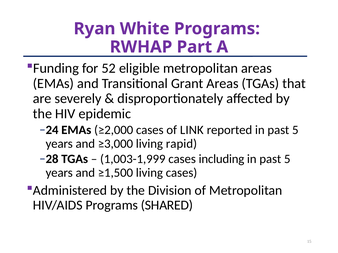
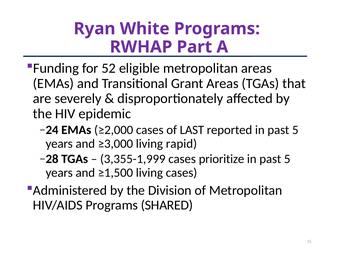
LINK: LINK -> LAST (192, 130)
1,003-1,999: 1,003-1,999 -> 3,355-1,999 (133, 159)
including: including -> prioritize (221, 159)
